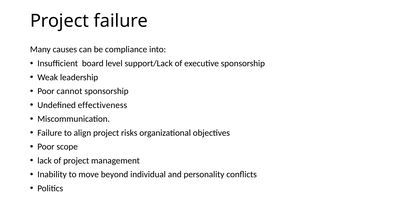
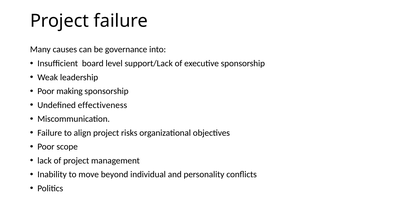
compliance: compliance -> governance (126, 49)
cannot: cannot -> making (70, 91)
